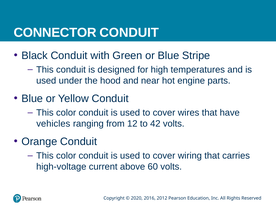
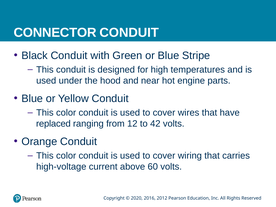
vehicles: vehicles -> replaced (53, 124)
